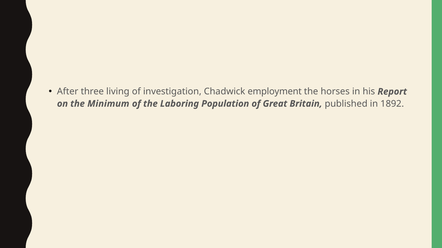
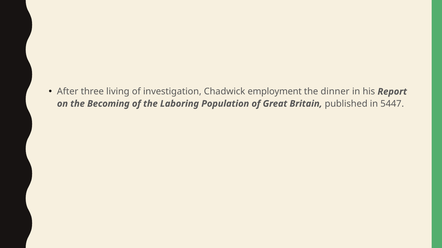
horses: horses -> dinner (335, 92)
Minimum: Minimum -> Becoming (108, 104)
1892: 1892 -> 5447 (392, 104)
